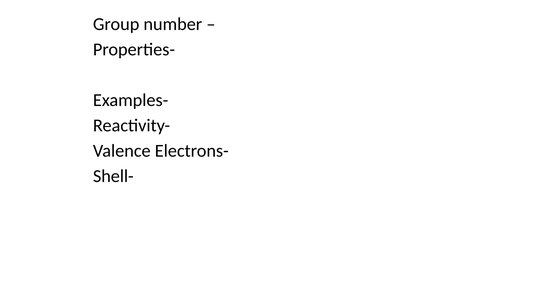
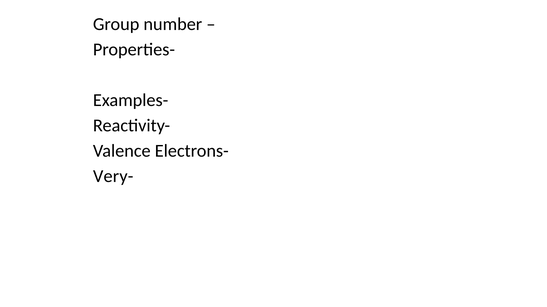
Shell-: Shell- -> Very- (113, 177)
